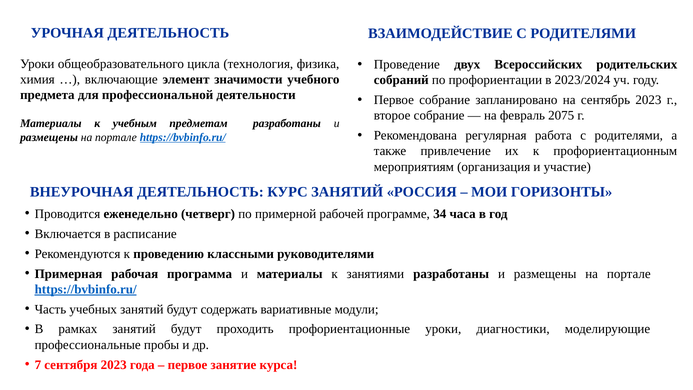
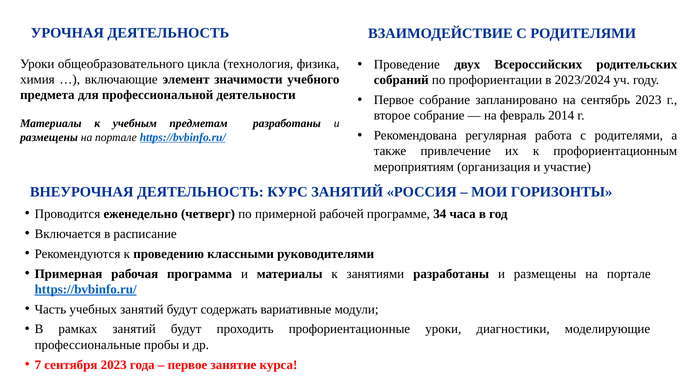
2075: 2075 -> 2014 (561, 116)
